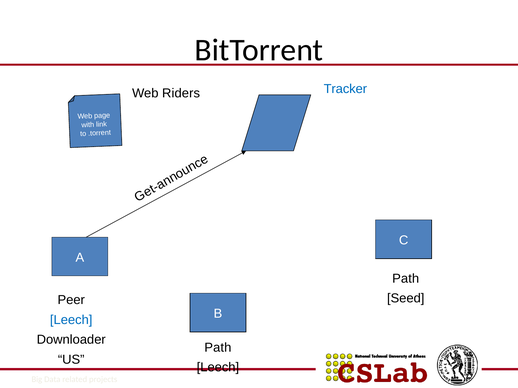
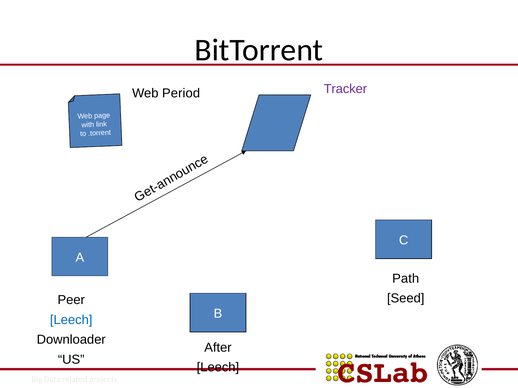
Tracker colour: blue -> purple (345, 89)
Riders: Riders -> Period (181, 93)
Path: Path -> After (218, 348)
